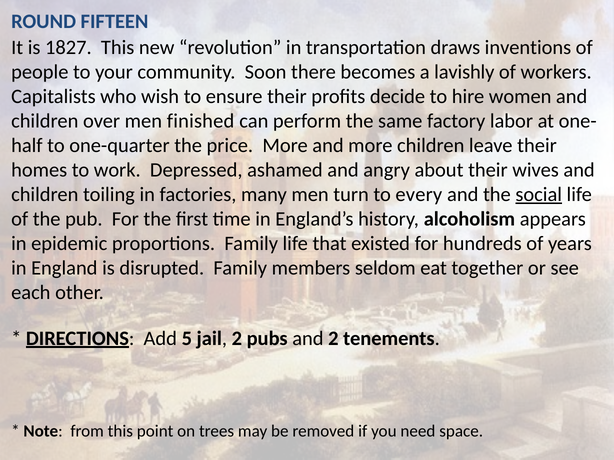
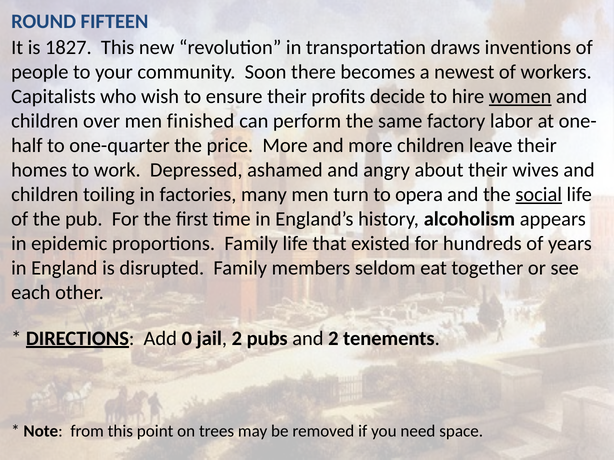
lavishly: lavishly -> newest (464, 72)
women underline: none -> present (520, 97)
every: every -> opera (419, 195)
5: 5 -> 0 (187, 339)
